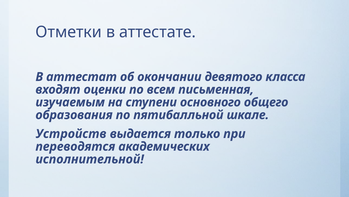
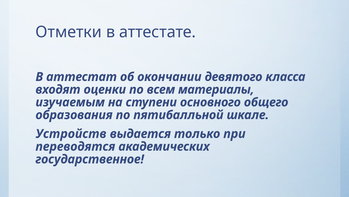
письменная: письменная -> материалы (216, 89)
исполнительной: исполнительной -> государственное (90, 159)
